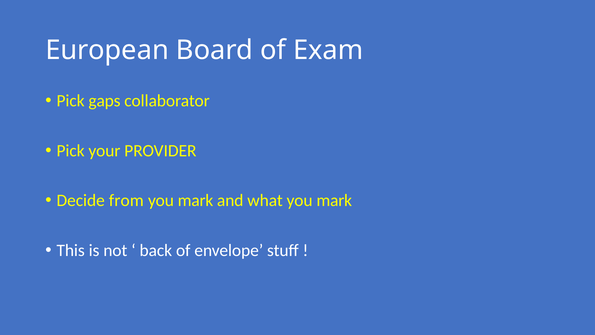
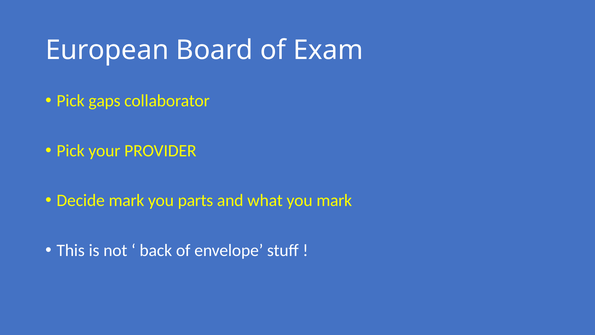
Decide from: from -> mark (126, 200)
mark: mark -> parts (195, 200)
